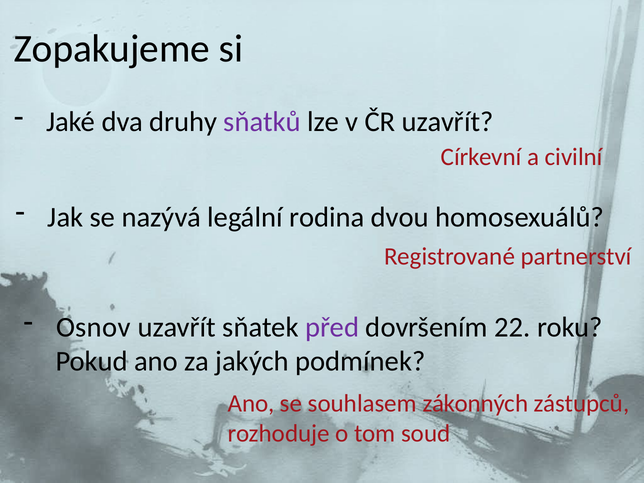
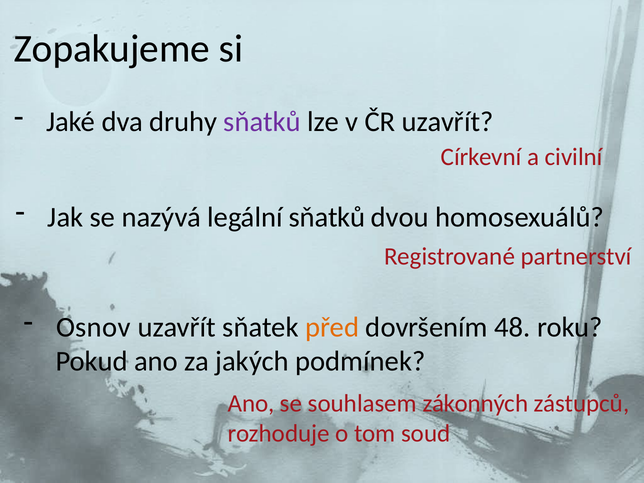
legální rodina: rodina -> sňatků (327, 217)
před colour: purple -> orange (332, 327)
22: 22 -> 48 (512, 327)
